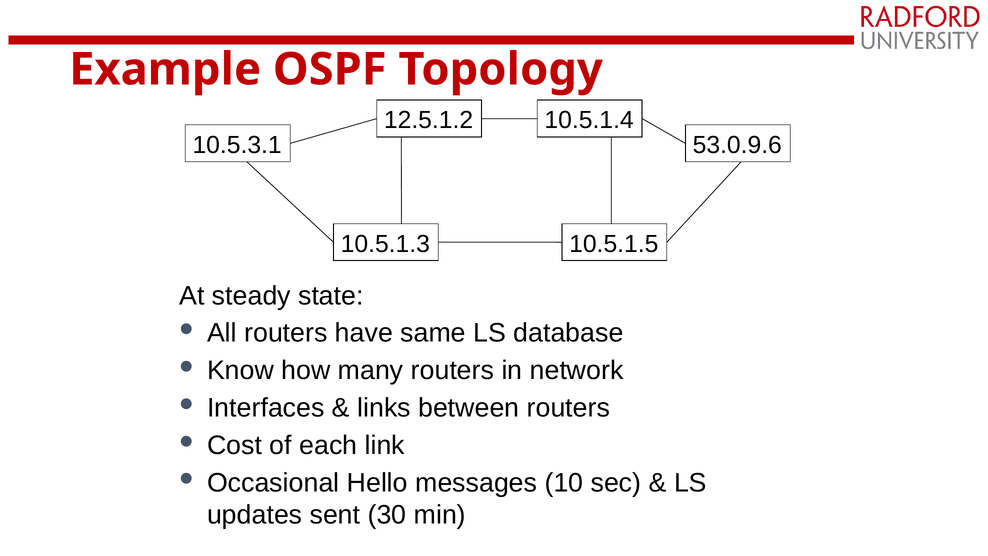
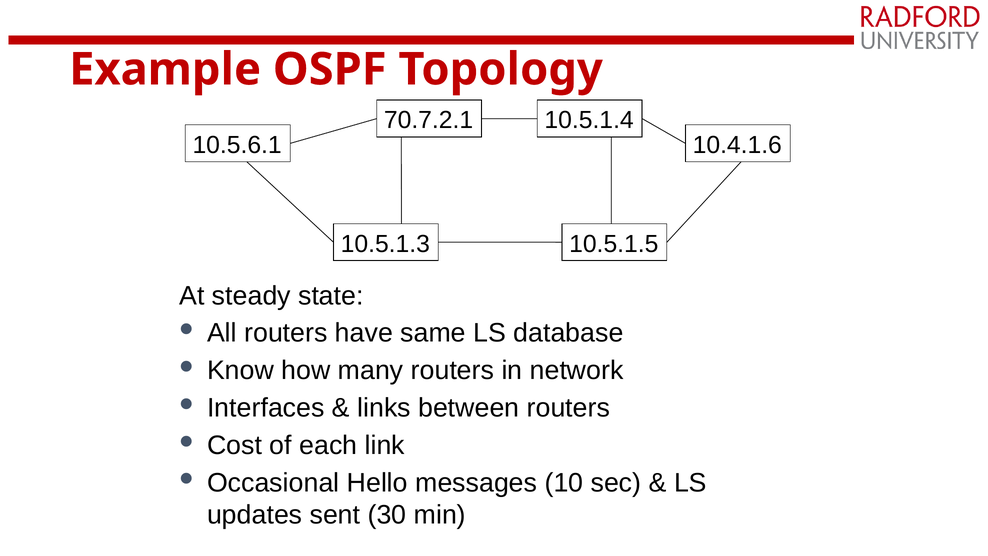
12.5.1.2: 12.5.1.2 -> 70.7.2.1 (429, 120)
10.5.3.1: 10.5.3.1 -> 10.5.6.1 (237, 145)
53.0.9.6: 53.0.9.6 -> 10.4.1.6 (737, 145)
